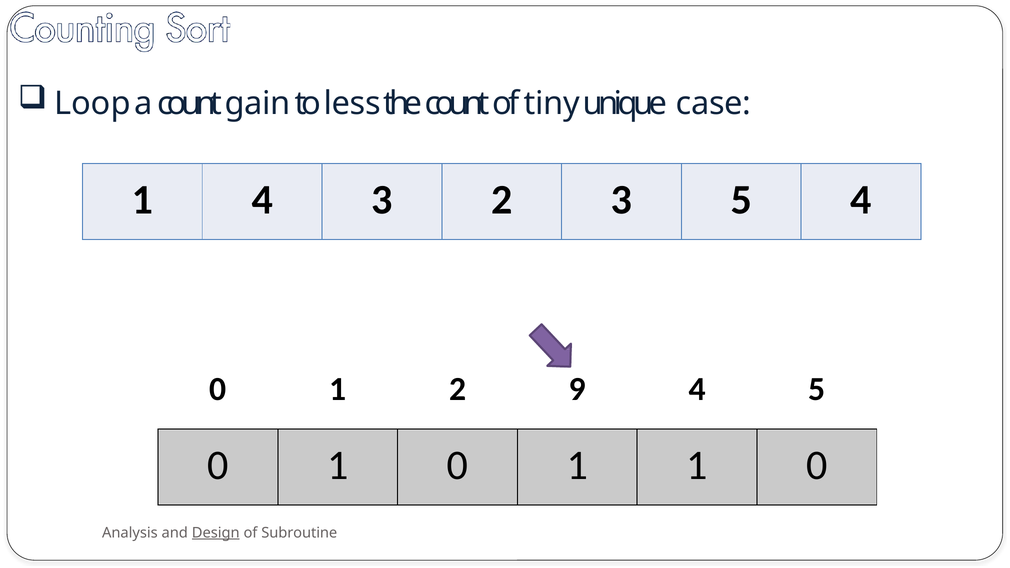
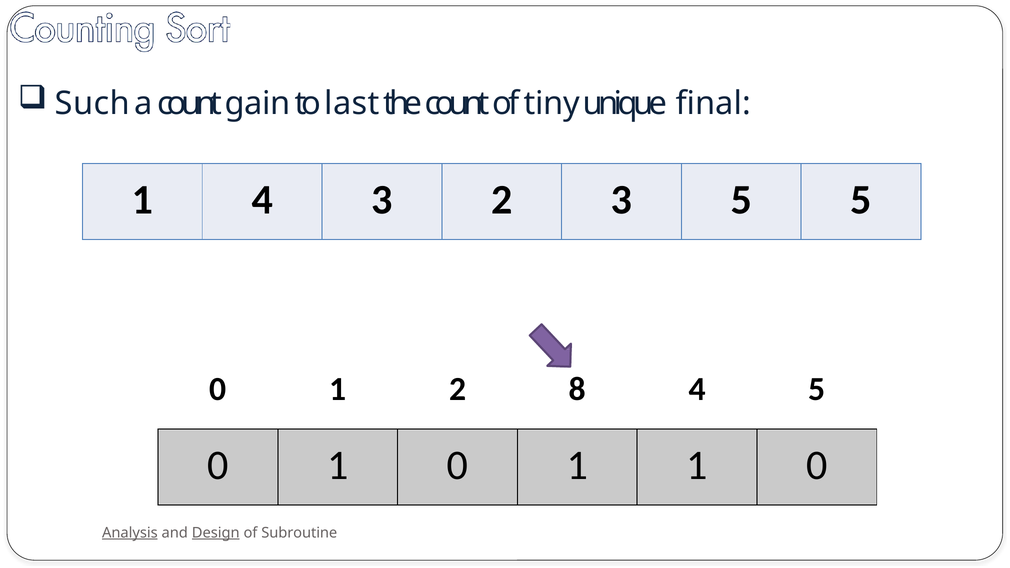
Loop: Loop -> Such (92, 103)
less: less -> last (352, 103)
case: case -> final (713, 103)
5 4: 4 -> 5 (861, 200)
9: 9 -> 8 (577, 389)
Analysis underline: none -> present (130, 533)
